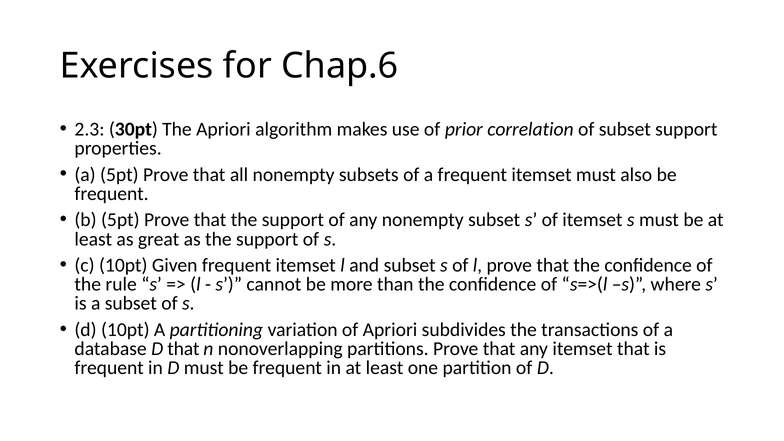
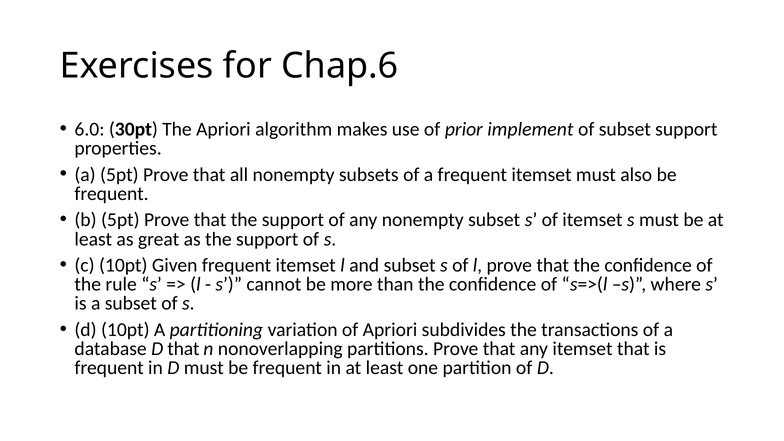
2.3: 2.3 -> 6.0 (89, 129)
correlation: correlation -> implement (530, 129)
